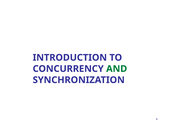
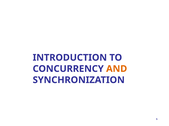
AND colour: green -> orange (117, 69)
